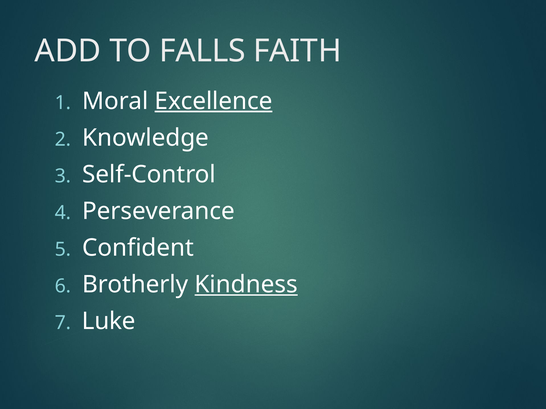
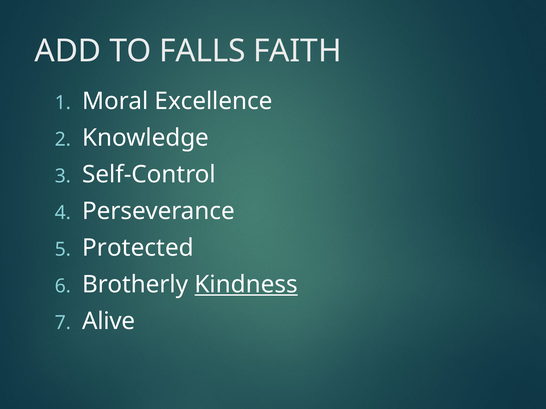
Excellence underline: present -> none (214, 101)
Confident: Confident -> Protected (138, 248)
Luke: Luke -> Alive (109, 322)
